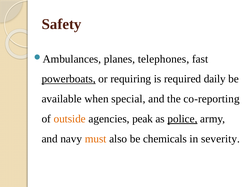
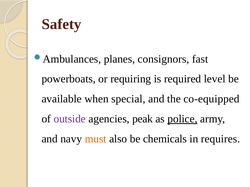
telephones: telephones -> consignors (164, 59)
powerboats underline: present -> none (69, 79)
daily: daily -> level (215, 79)
co-reporting: co-reporting -> co-equipped (212, 99)
outside colour: orange -> purple (70, 119)
severity: severity -> requires (220, 139)
